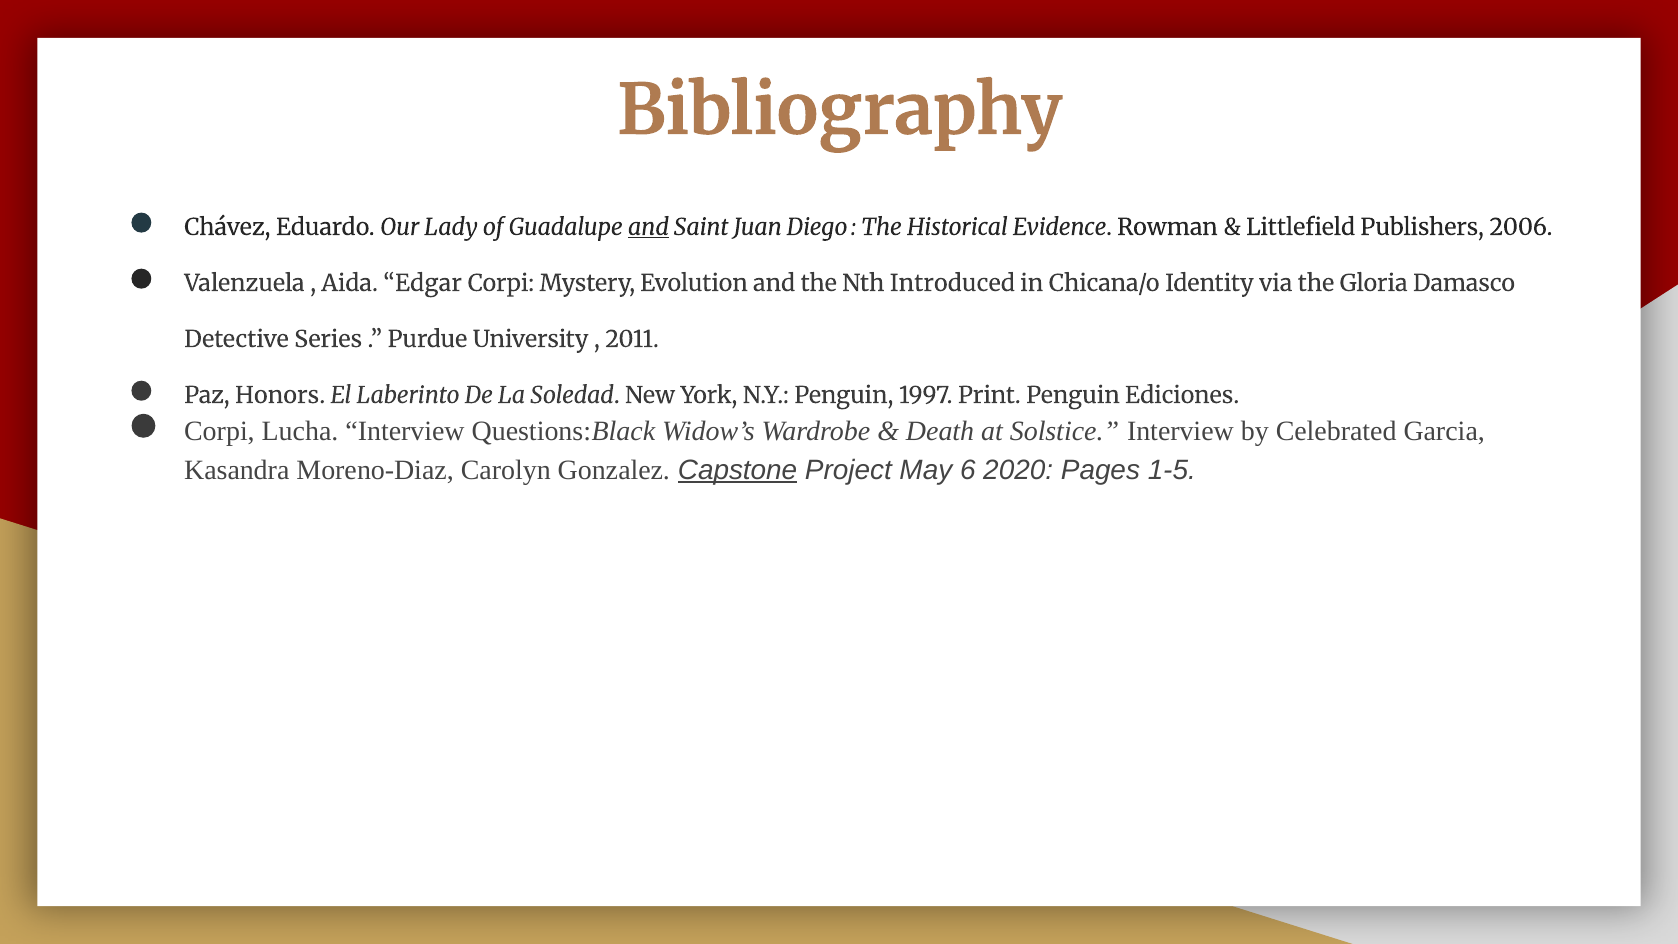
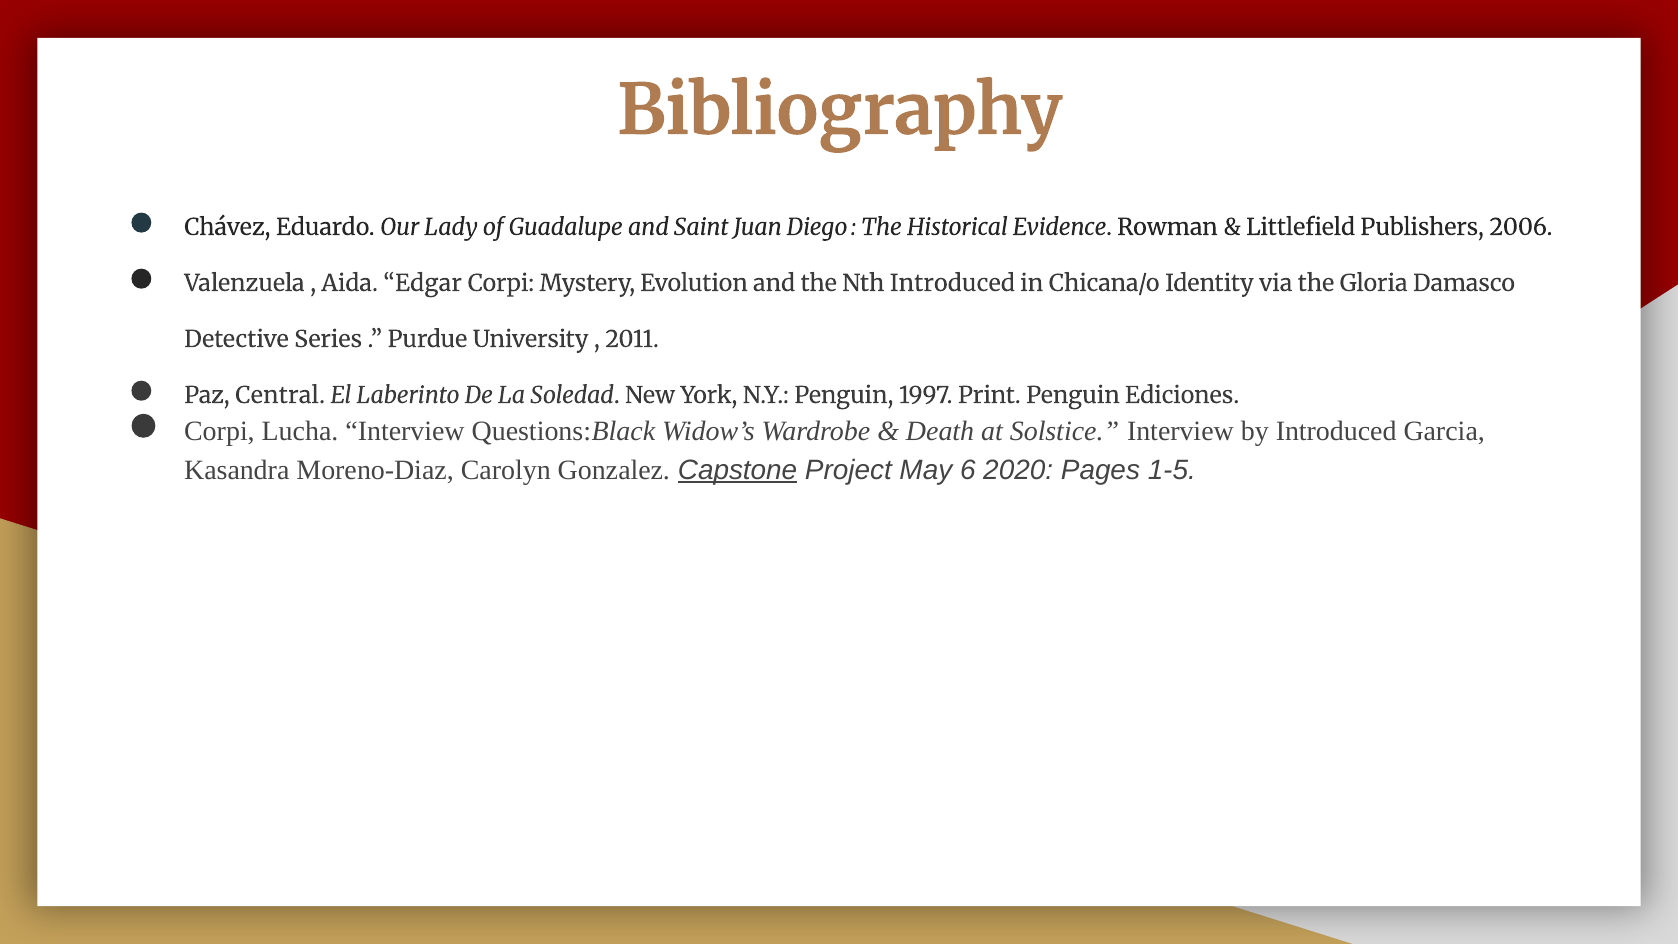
and underline: present -> none (648, 227)
Honors: Honors -> Central (280, 395)
by Celebrated: Celebrated -> Introduced (1336, 431)
